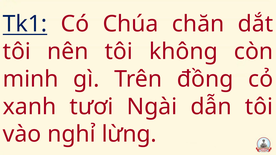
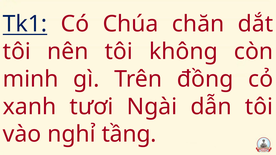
lừng: lừng -> tầng (129, 134)
